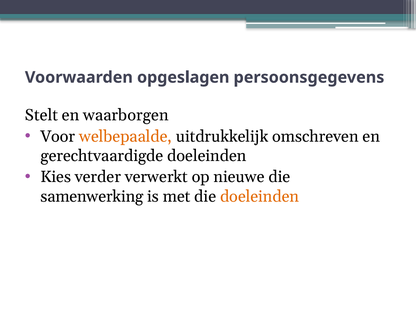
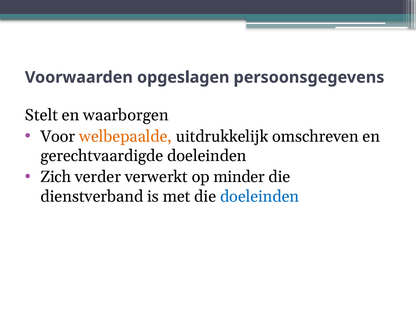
Kies: Kies -> Zich (56, 177)
nieuwe: nieuwe -> minder (239, 177)
samenwerking: samenwerking -> dienstverband (92, 196)
doeleinden colour: orange -> blue (260, 196)
